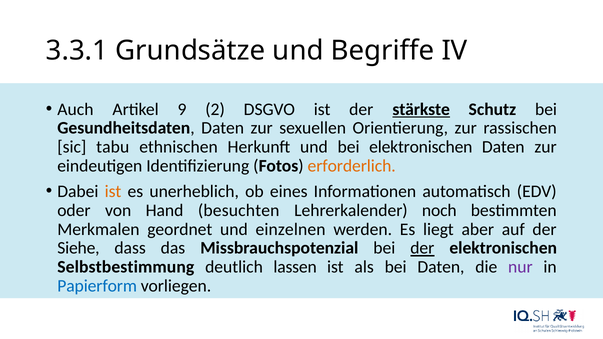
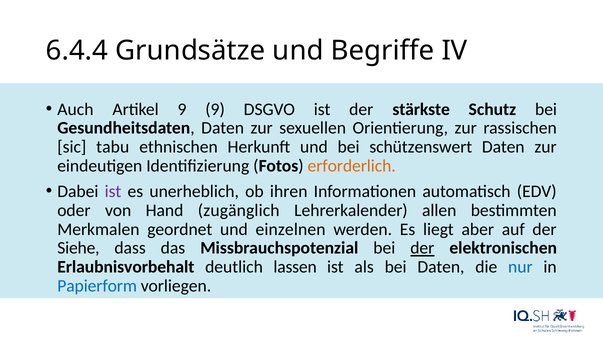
3.3.1: 3.3.1 -> 6.4.4 (77, 51)
9 2: 2 -> 9 (215, 109)
stärkste underline: present -> none (421, 109)
bei elektronischen: elektronischen -> schützenswert (421, 147)
ist colour: orange -> purple (113, 191)
eines: eines -> ihren (289, 191)
besuchten: besuchten -> zugänglich (239, 210)
noch: noch -> allen (439, 210)
Selbstbestimmung: Selbstbestimmung -> Erlaubnisvorbehalt (126, 267)
nur colour: purple -> blue (520, 267)
